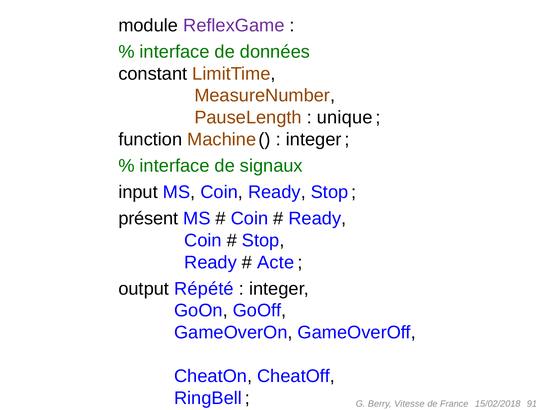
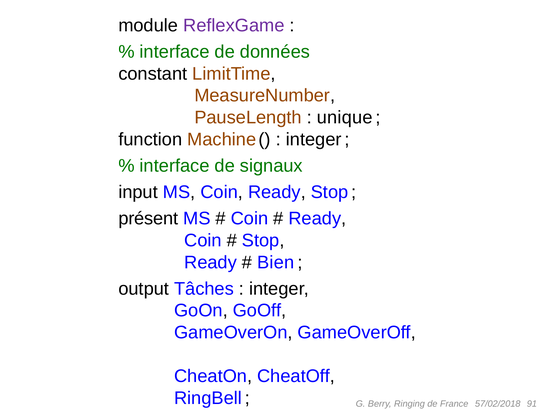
Acte: Acte -> Bien (276, 263)
Répété: Répété -> Tâches (204, 289)
Vitesse: Vitesse -> Ringing (409, 404)
15/02/2018: 15/02/2018 -> 57/02/2018 (498, 404)
